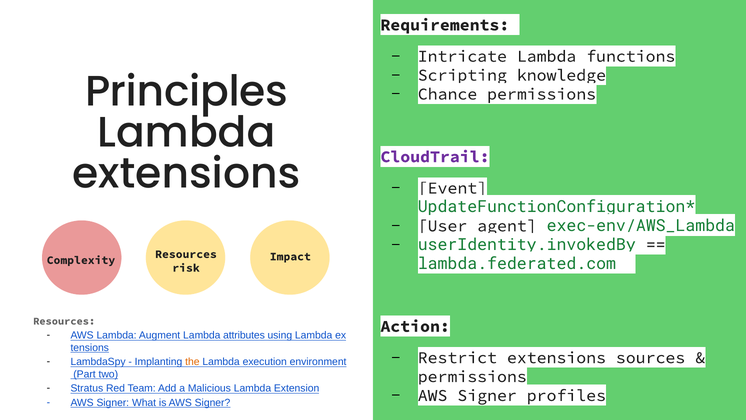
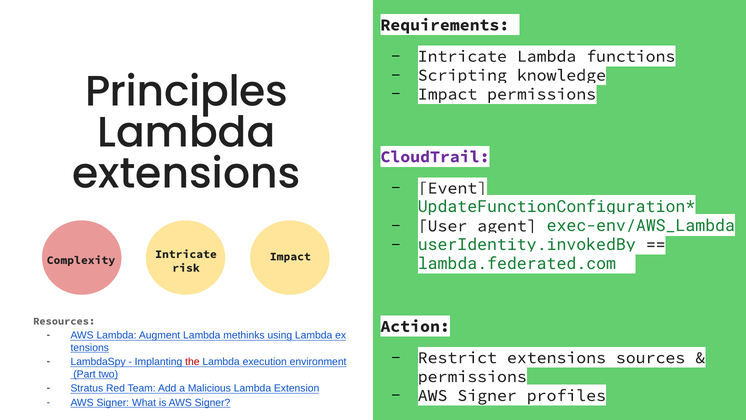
Chance: Chance -> Impact (448, 94)
Resources: Resources -> Intricate (186, 254)
attributes: attributes -> methinks (244, 335)
the colour: orange -> red (192, 362)
